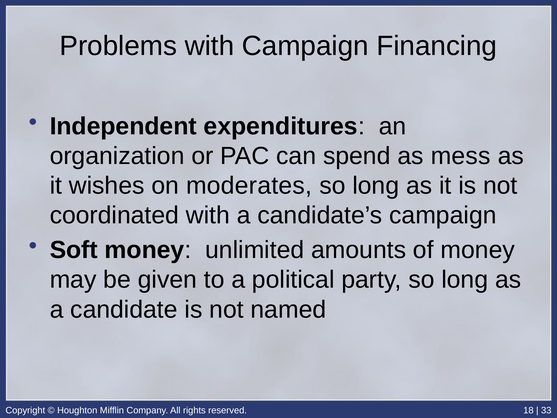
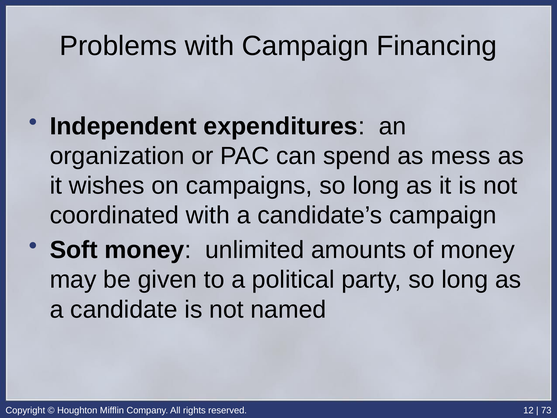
moderates: moderates -> campaigns (249, 186)
18: 18 -> 12 (528, 410)
33: 33 -> 73 (546, 410)
